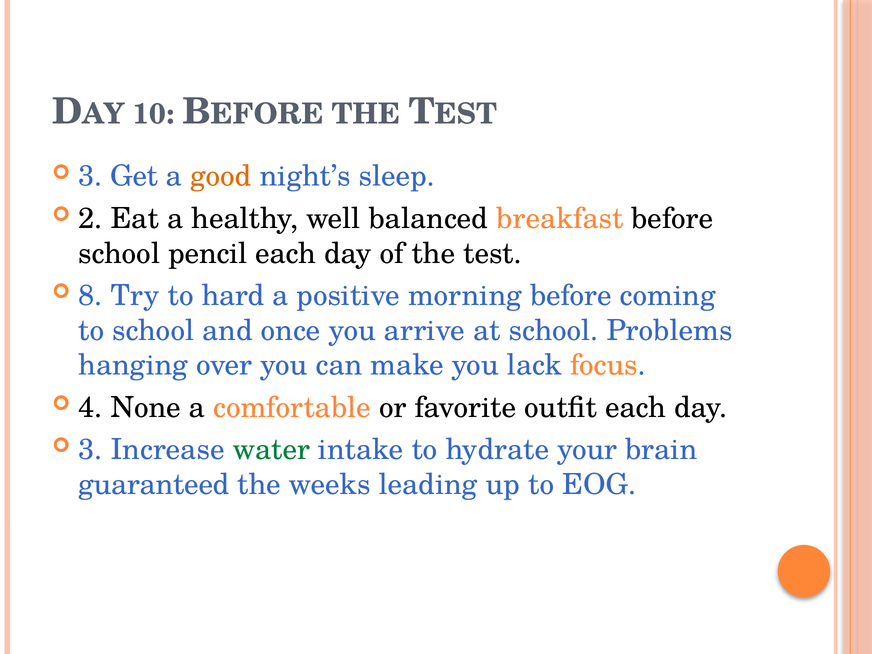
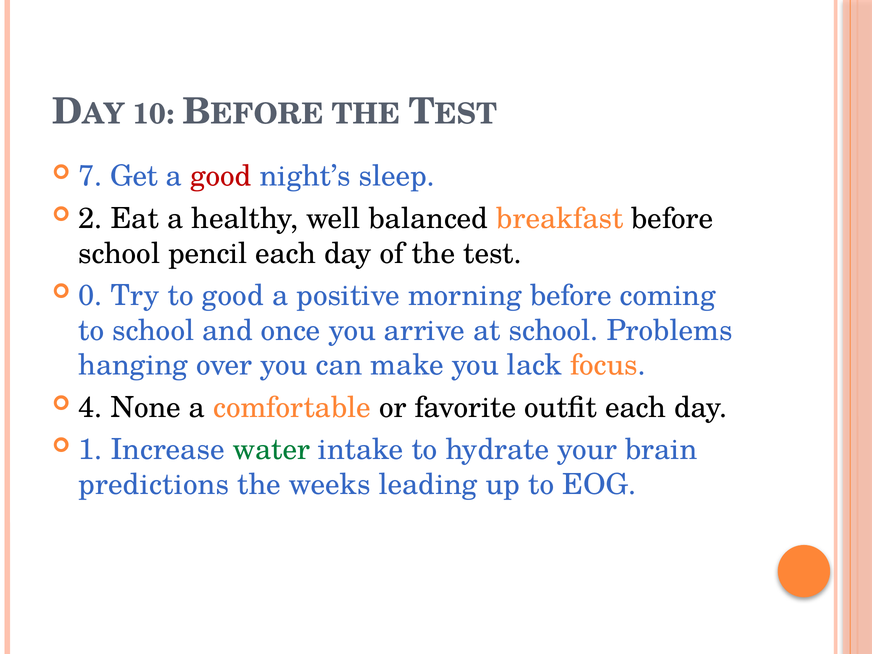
3: 3 -> 7 (90, 176)
good colour: orange -> red (221, 176)
8: 8 -> 0 (90, 296)
to hard: hard -> good (233, 296)
3: 3 -> 1 (90, 450)
guaranteed: guaranteed -> predictions (154, 485)
